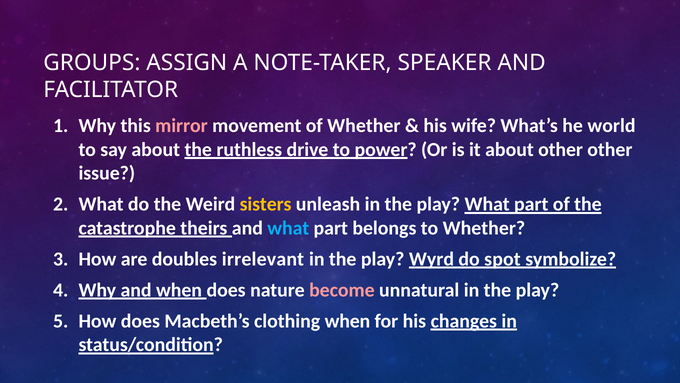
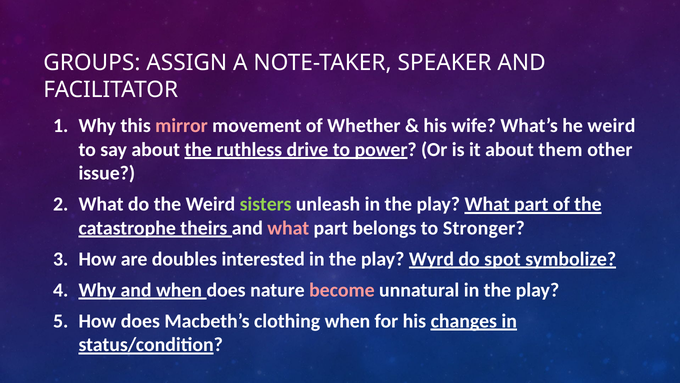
he world: world -> weird (611, 126)
about other: other -> them (560, 149)
sisters colour: yellow -> light green (266, 204)
what colour: light blue -> pink (288, 228)
to Whether: Whether -> Stronger (484, 228)
irrelevant: irrelevant -> interested (263, 259)
